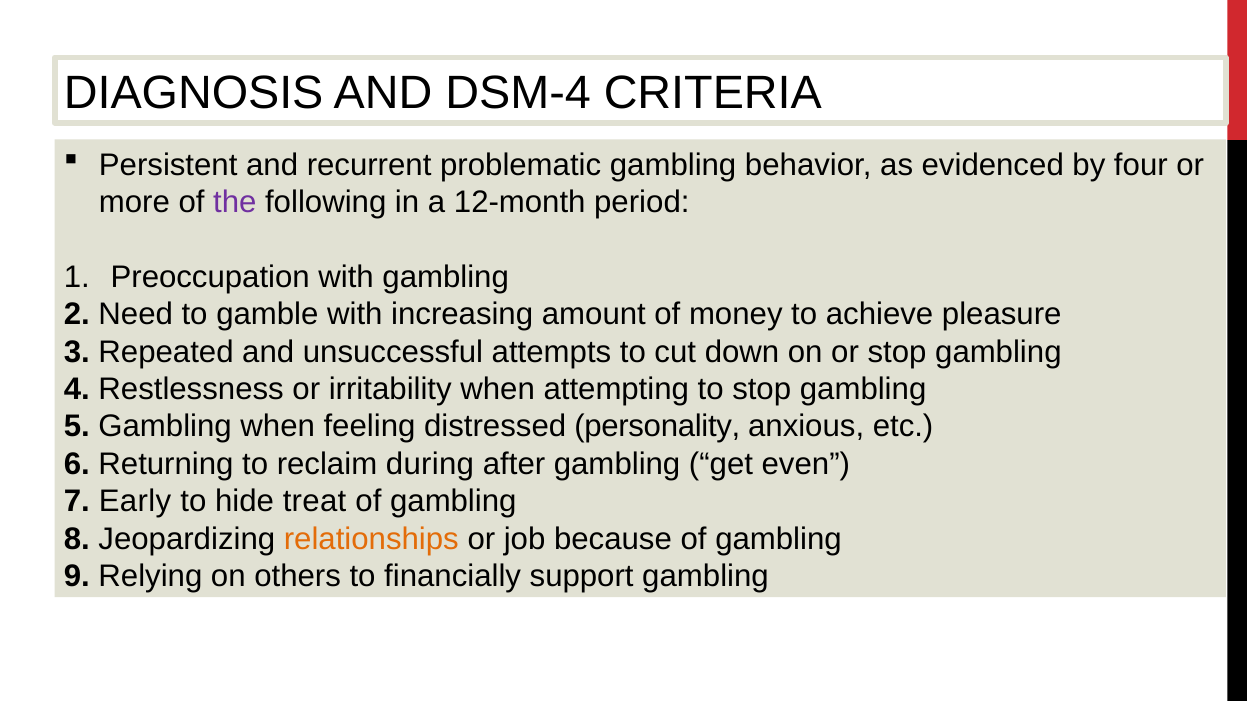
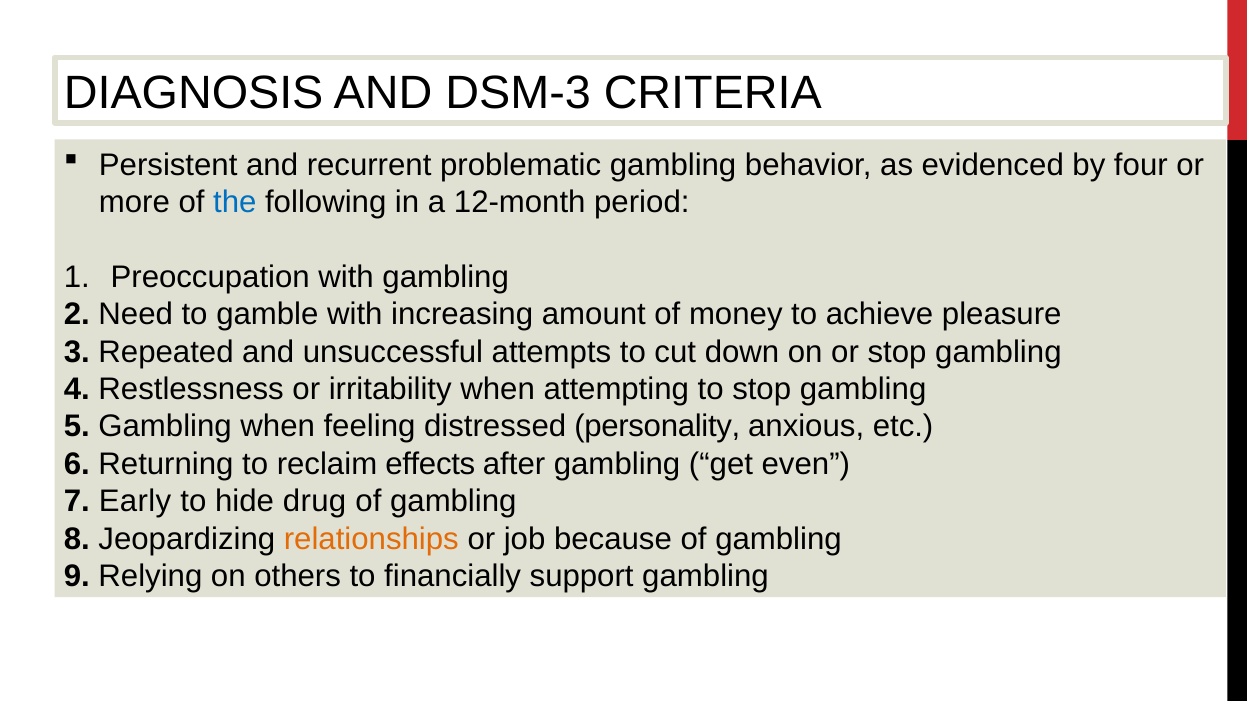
DSM-4: DSM-4 -> DSM-3 (518, 93)
the colour: purple -> blue (235, 202)
during: during -> effects (430, 464)
treat: treat -> drug (315, 502)
